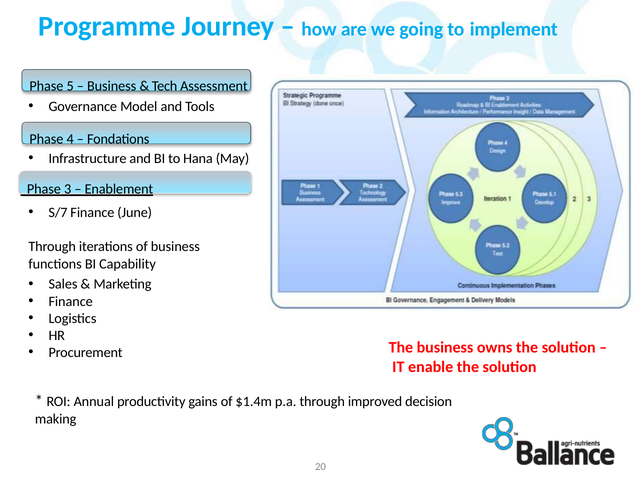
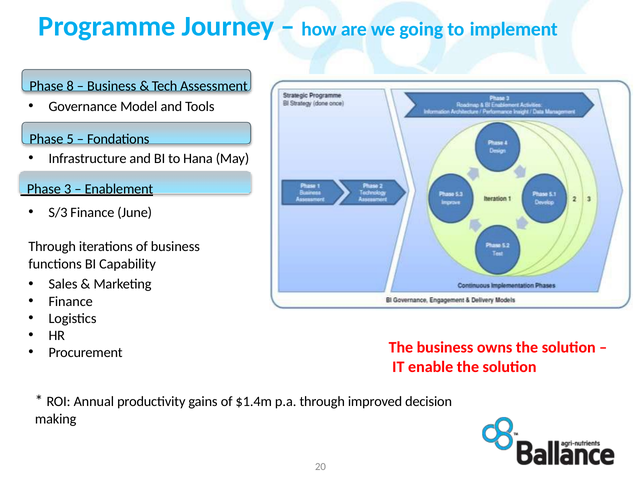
5: 5 -> 8 (70, 86)
4: 4 -> 5 (70, 139)
S/7: S/7 -> S/3 (58, 212)
